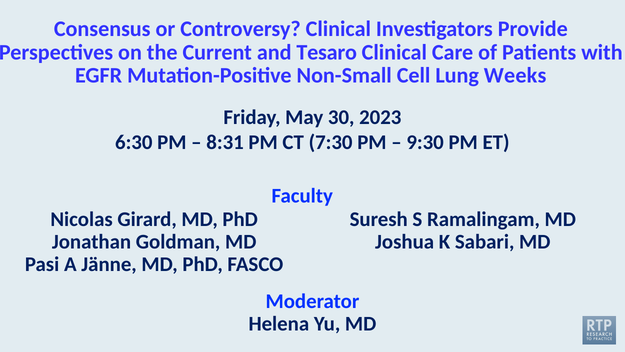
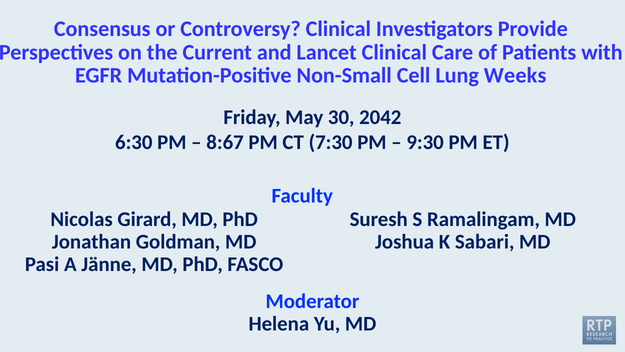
Tesaro: Tesaro -> Lancet (327, 52)
2023: 2023 -> 2042 (380, 117)
8:31: 8:31 -> 8:67 (225, 142)
